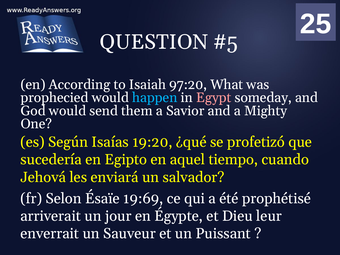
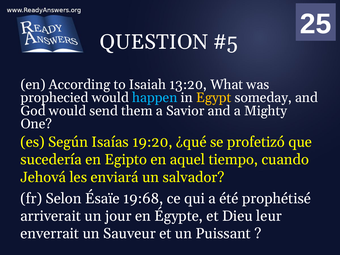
97:20: 97:20 -> 13:20 (188, 84)
Egypt colour: pink -> yellow (214, 98)
19:69: 19:69 -> 19:68 (143, 198)
